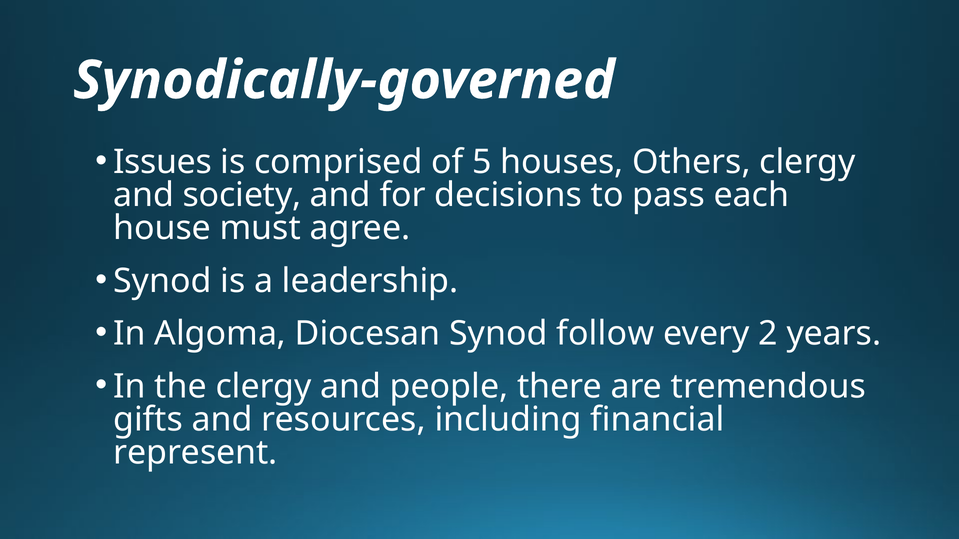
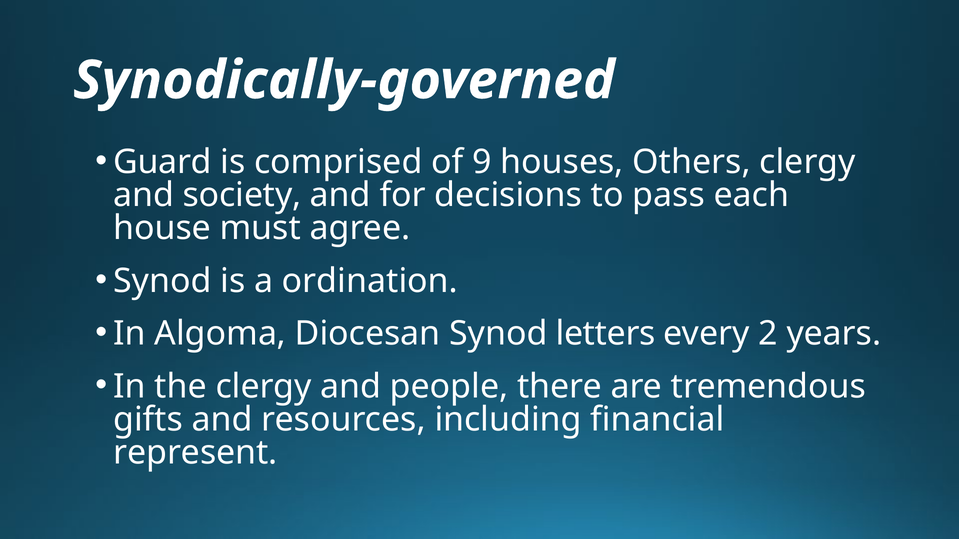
Issues: Issues -> Guard (163, 162)
5: 5 -> 9 (482, 162)
leadership: leadership -> ordination (370, 281)
follow: follow -> letters (606, 334)
